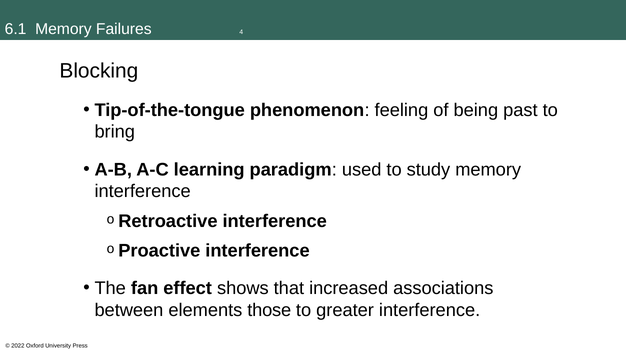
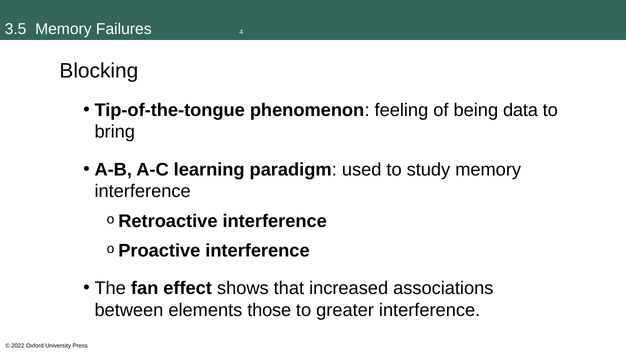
6.1: 6.1 -> 3.5 (16, 29)
past: past -> data (521, 110)
